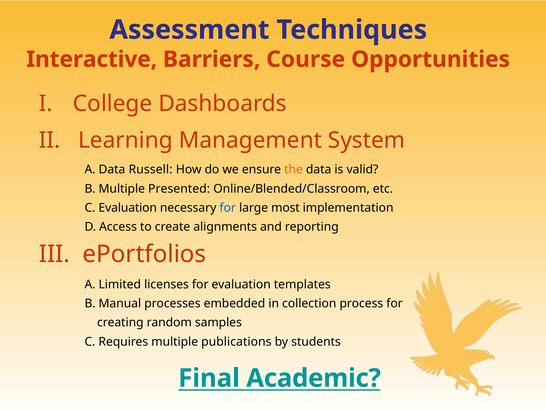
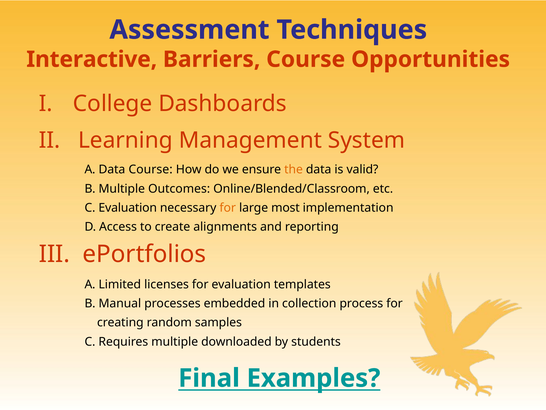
Data Russell: Russell -> Course (151, 169)
Presented: Presented -> Outcomes (179, 188)
for colour: blue -> orange (228, 208)
publications: publications -> downloaded (236, 341)
Academic: Academic -> Examples (313, 378)
